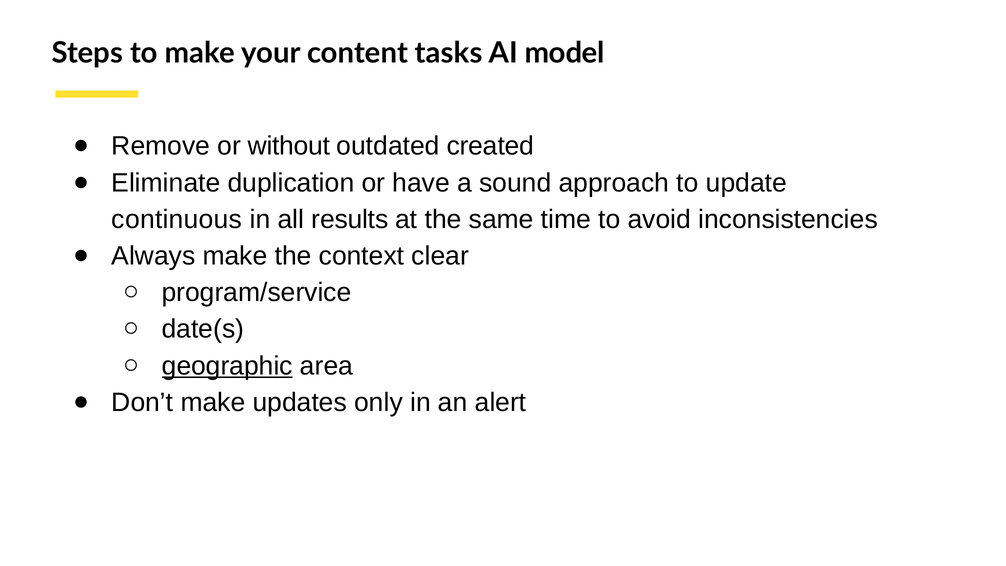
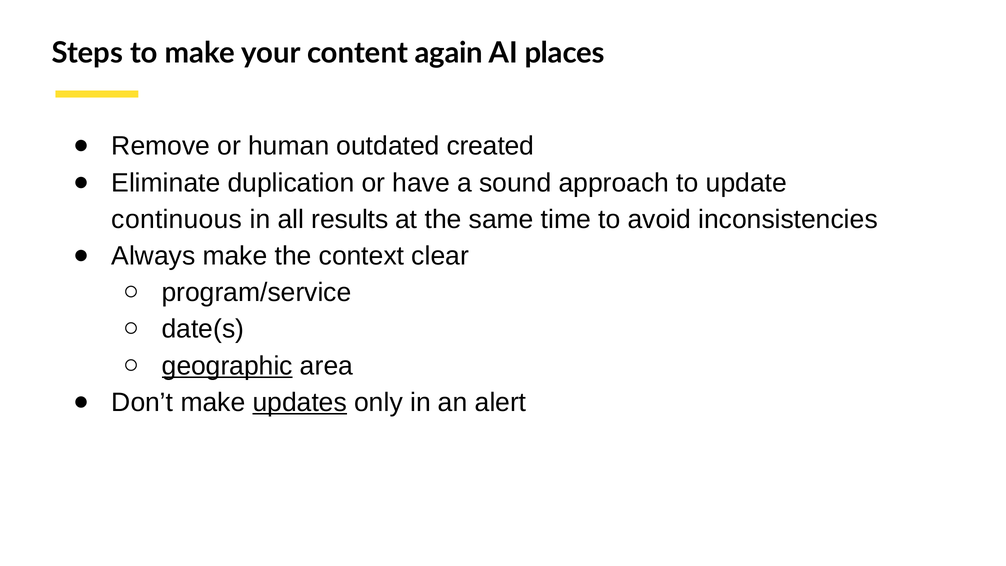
tasks: tasks -> again (449, 53)
model: model -> places (565, 53)
without: without -> human (289, 146)
updates underline: none -> present (300, 402)
